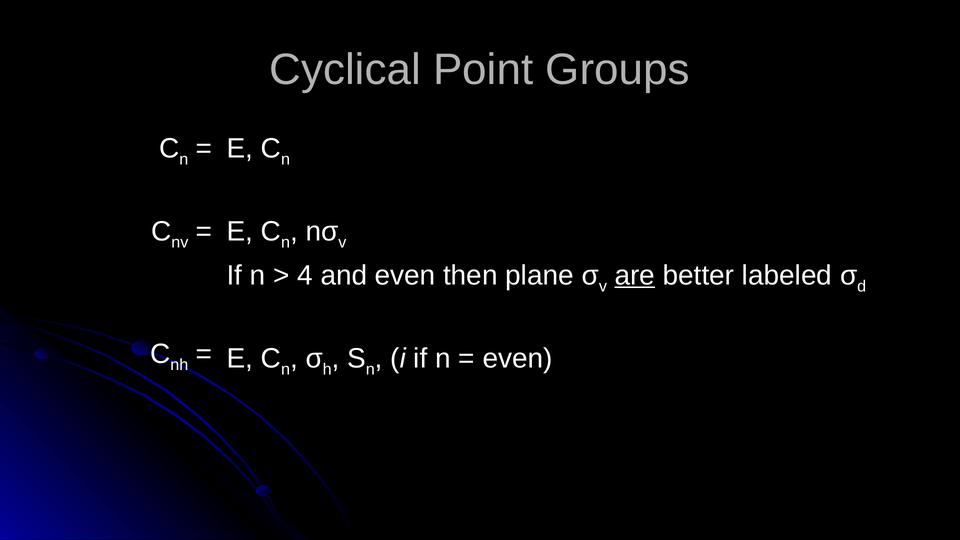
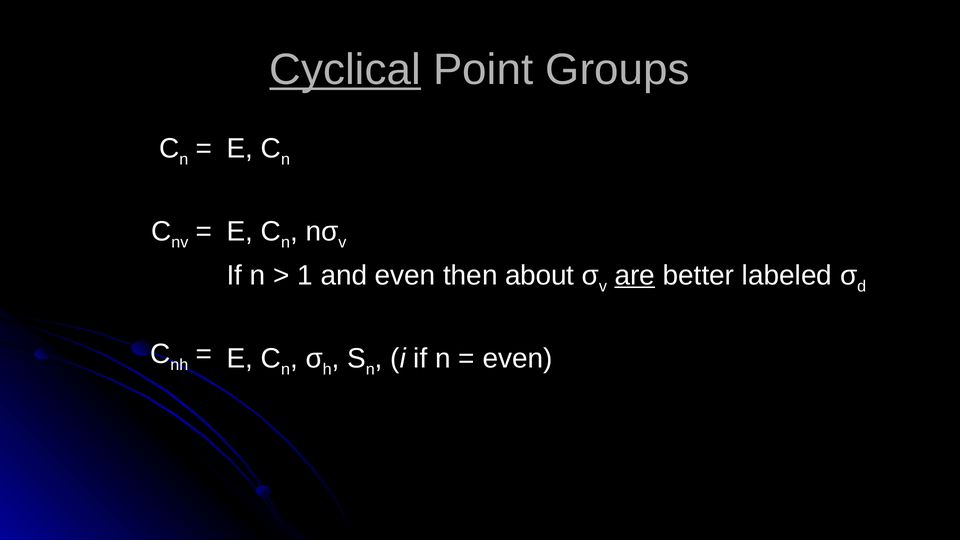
Cyclical underline: none -> present (345, 70)
4: 4 -> 1 (305, 275)
plane: plane -> about (540, 275)
